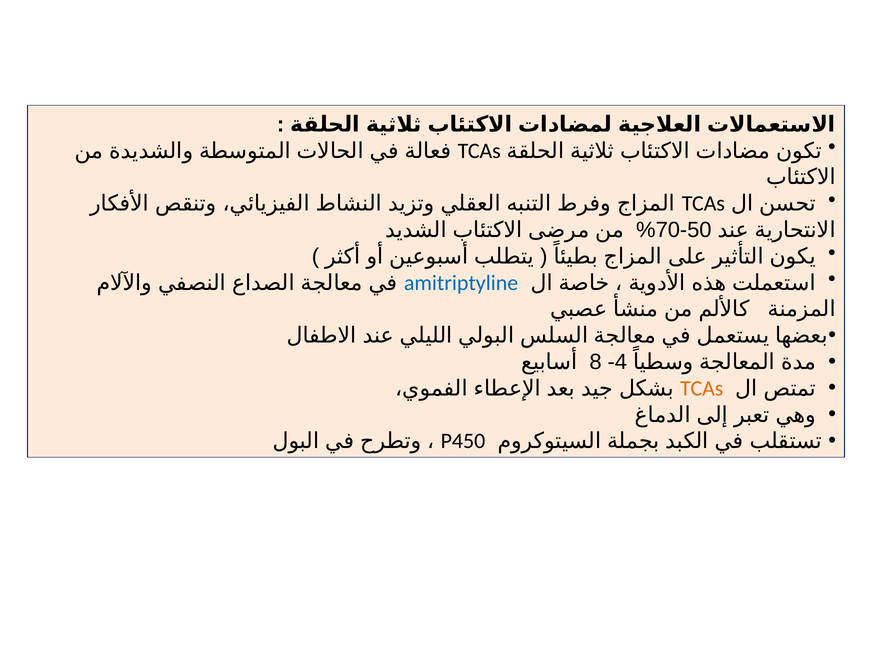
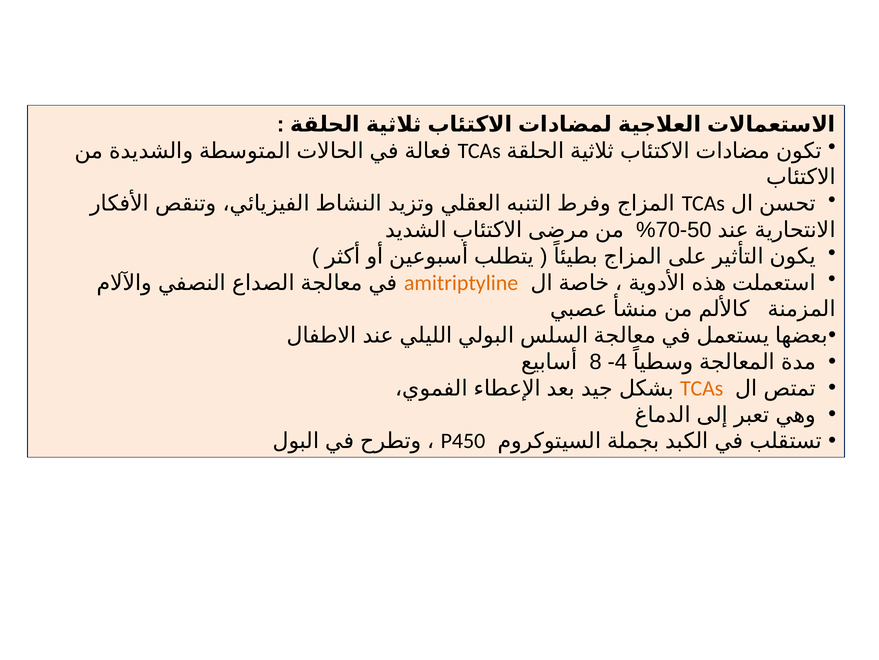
amitriptyline colour: blue -> orange (461, 282)
